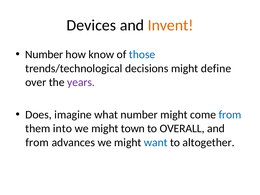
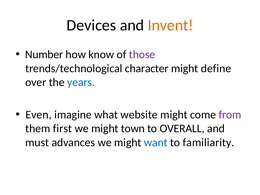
those colour: blue -> purple (142, 55)
decisions: decisions -> character (147, 68)
years colour: purple -> blue (81, 82)
Does: Does -> Even (38, 115)
what number: number -> website (139, 115)
from colour: blue -> purple (230, 115)
into: into -> first (62, 129)
from: from -> must (37, 142)
altogether: altogether -> familiarity (209, 142)
